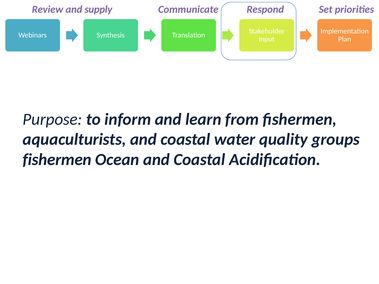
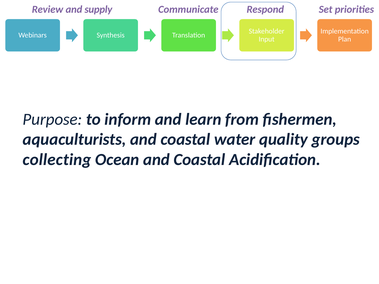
fishermen: fishermen -> collecting (57, 160)
